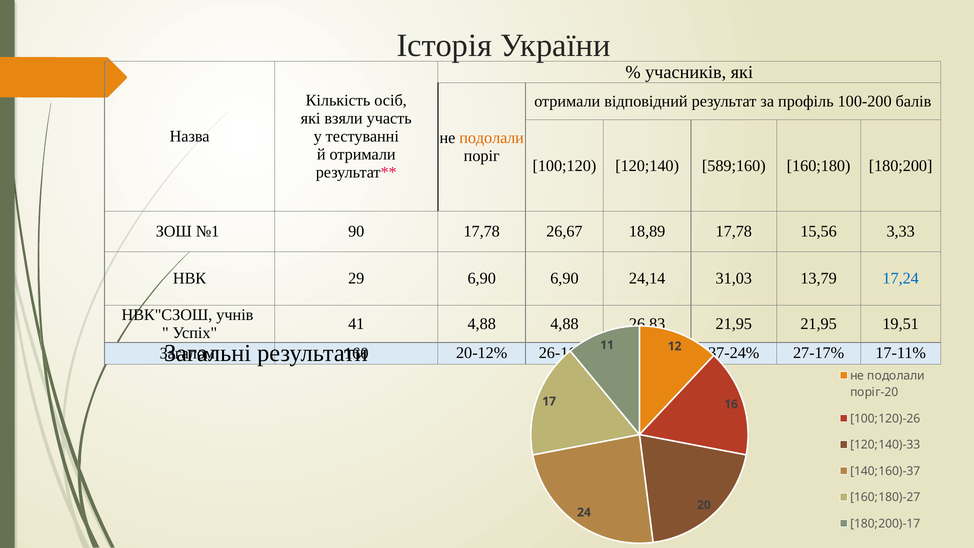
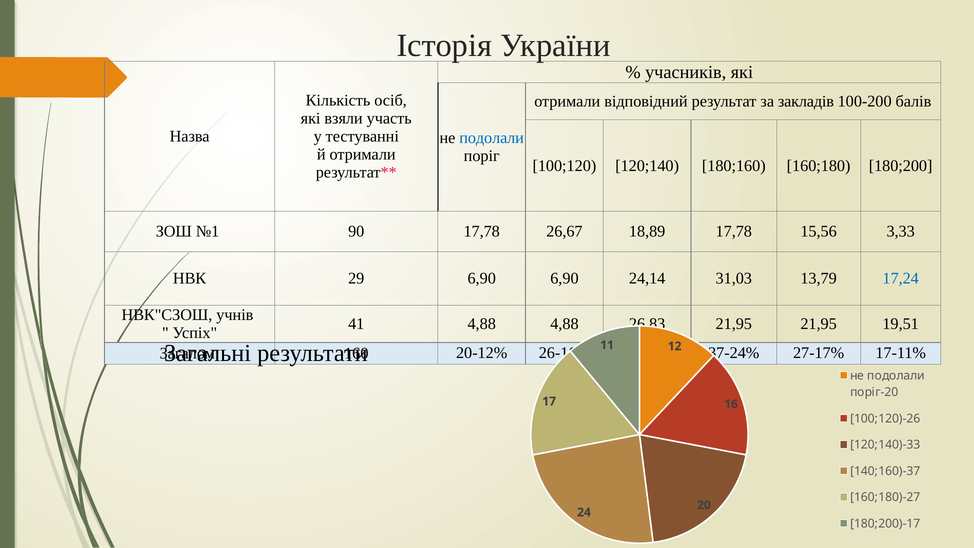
профіль: профіль -> закладів (806, 101)
подолали colour: orange -> blue (492, 138)
589;160: 589;160 -> 180;160 (734, 166)
